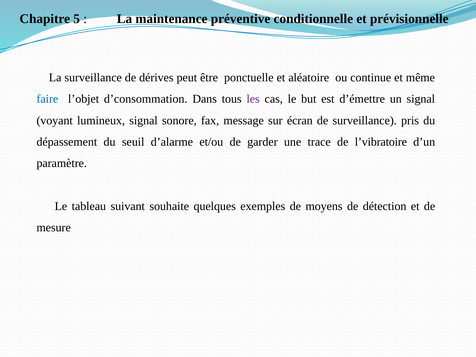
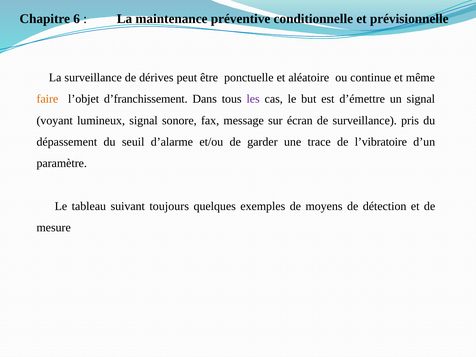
5: 5 -> 6 (77, 19)
faire colour: blue -> orange (47, 99)
d’consommation: d’consommation -> d’franchissement (146, 99)
souhaite: souhaite -> toujours (169, 206)
